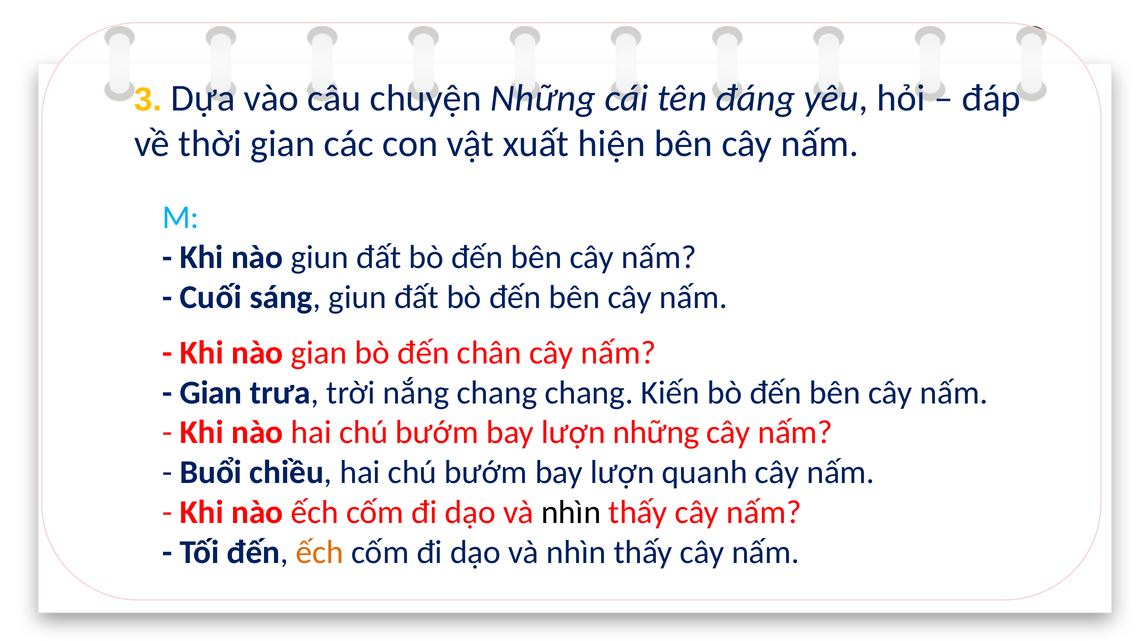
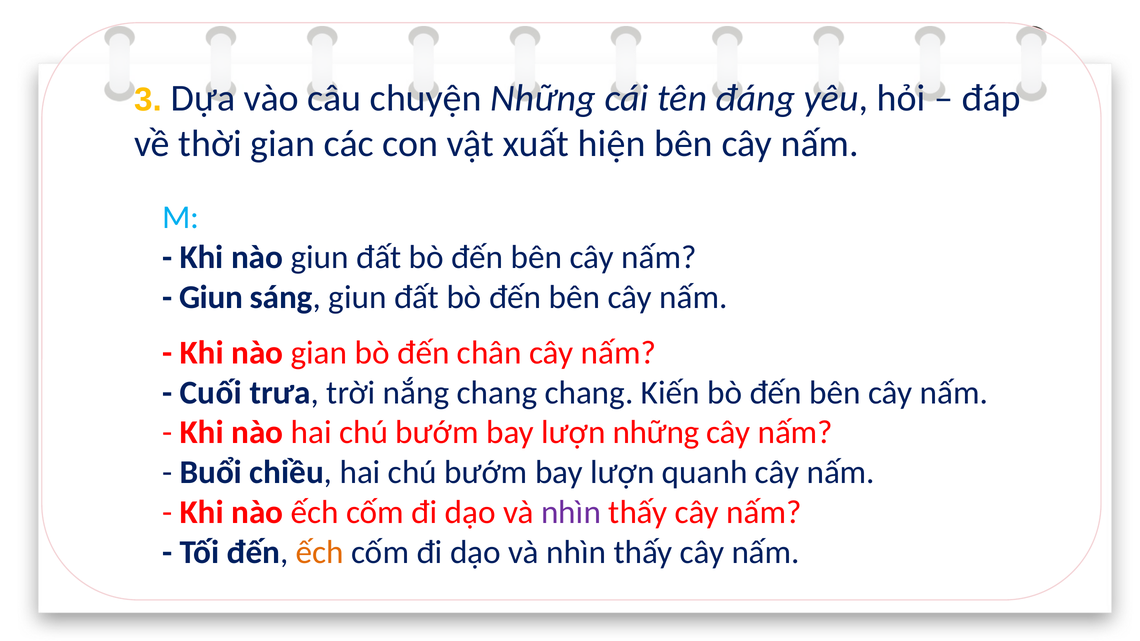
Cuối: Cuối -> Giun (211, 297)
Gian: Gian -> Cuối (211, 393)
nhìn colour: black -> purple (571, 512)
